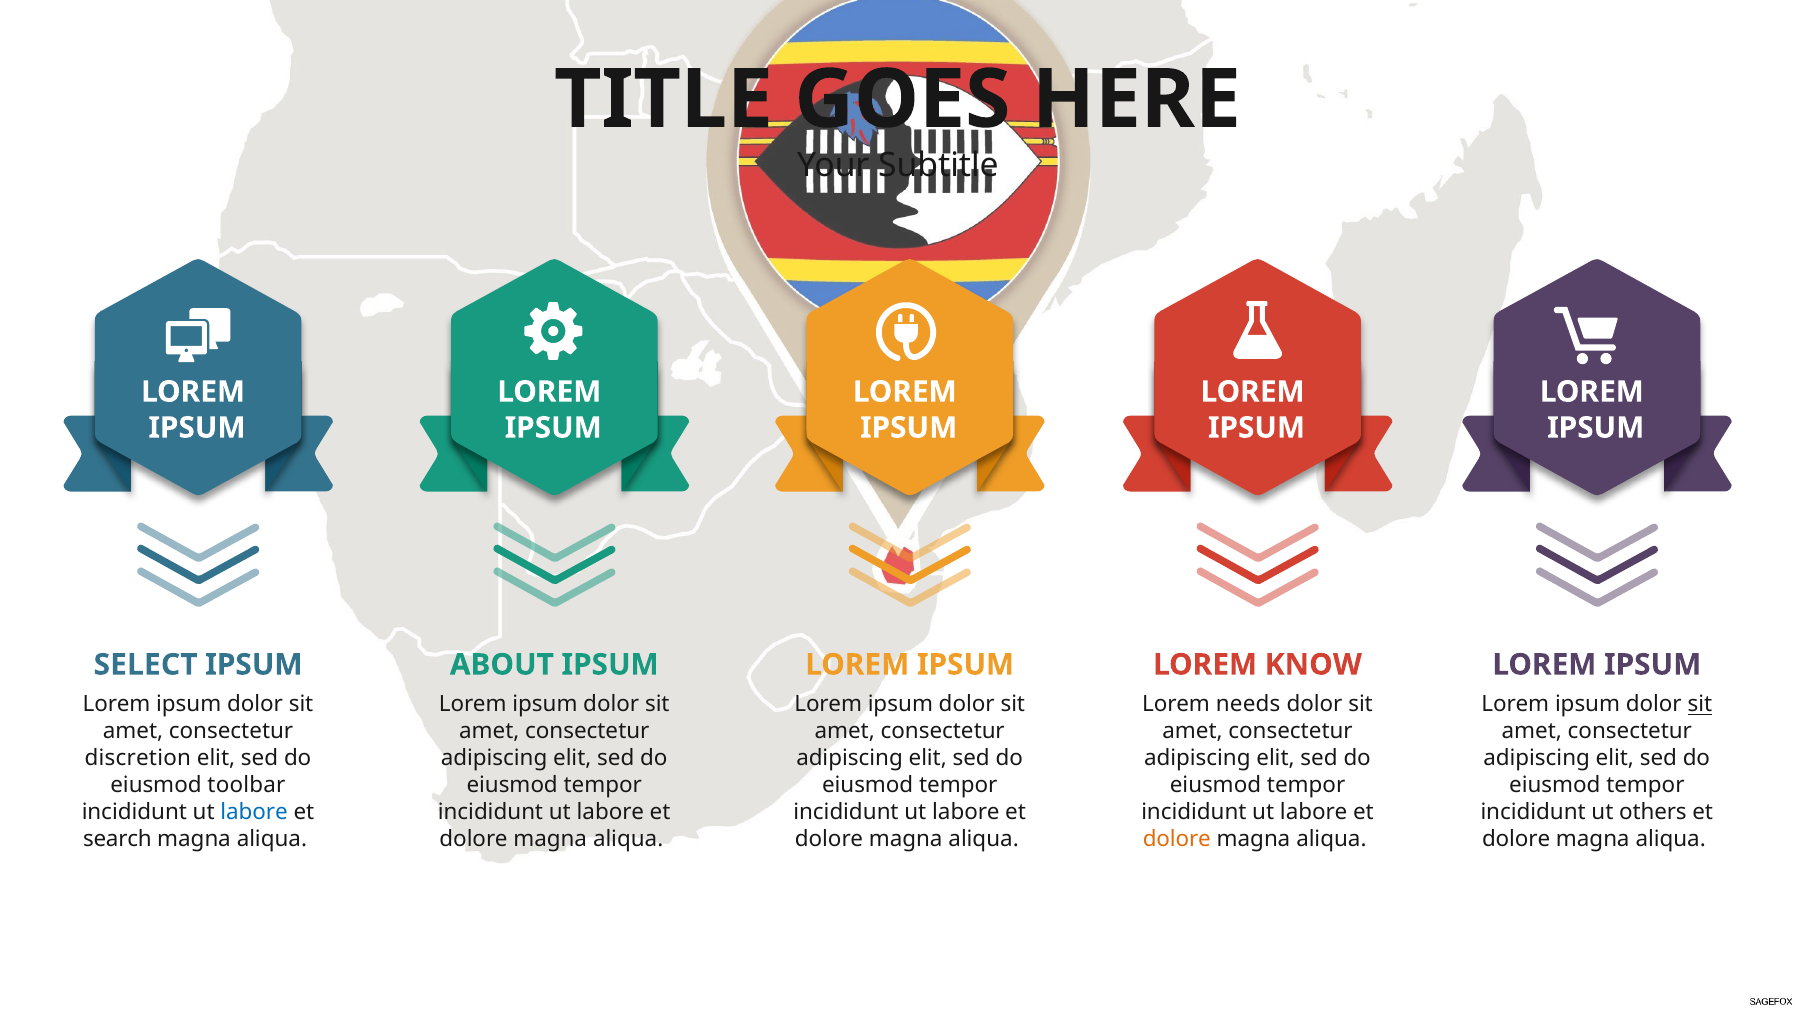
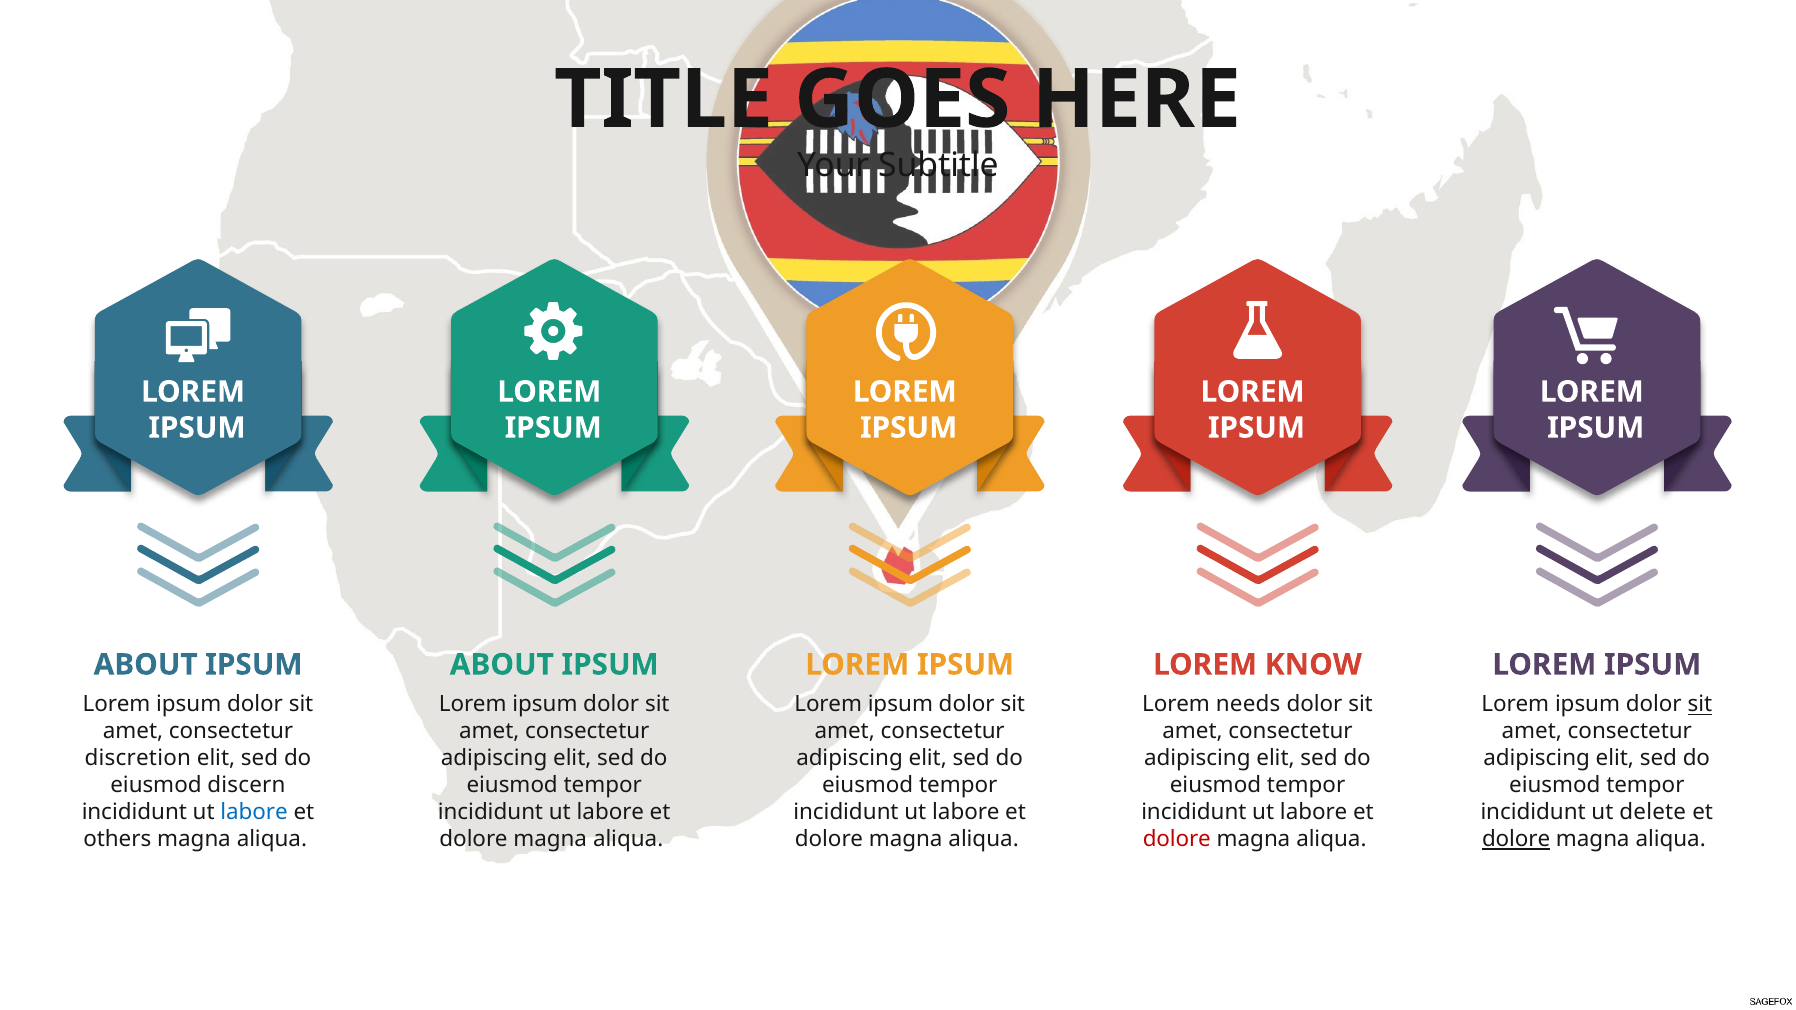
SELECT: SELECT -> ABOUT (146, 665)
toolbar: toolbar -> discern (247, 786)
others: others -> delete (1653, 812)
search: search -> others (117, 839)
dolore colour: orange -> red (1177, 839)
dolore underline: none -> present (1516, 839)
